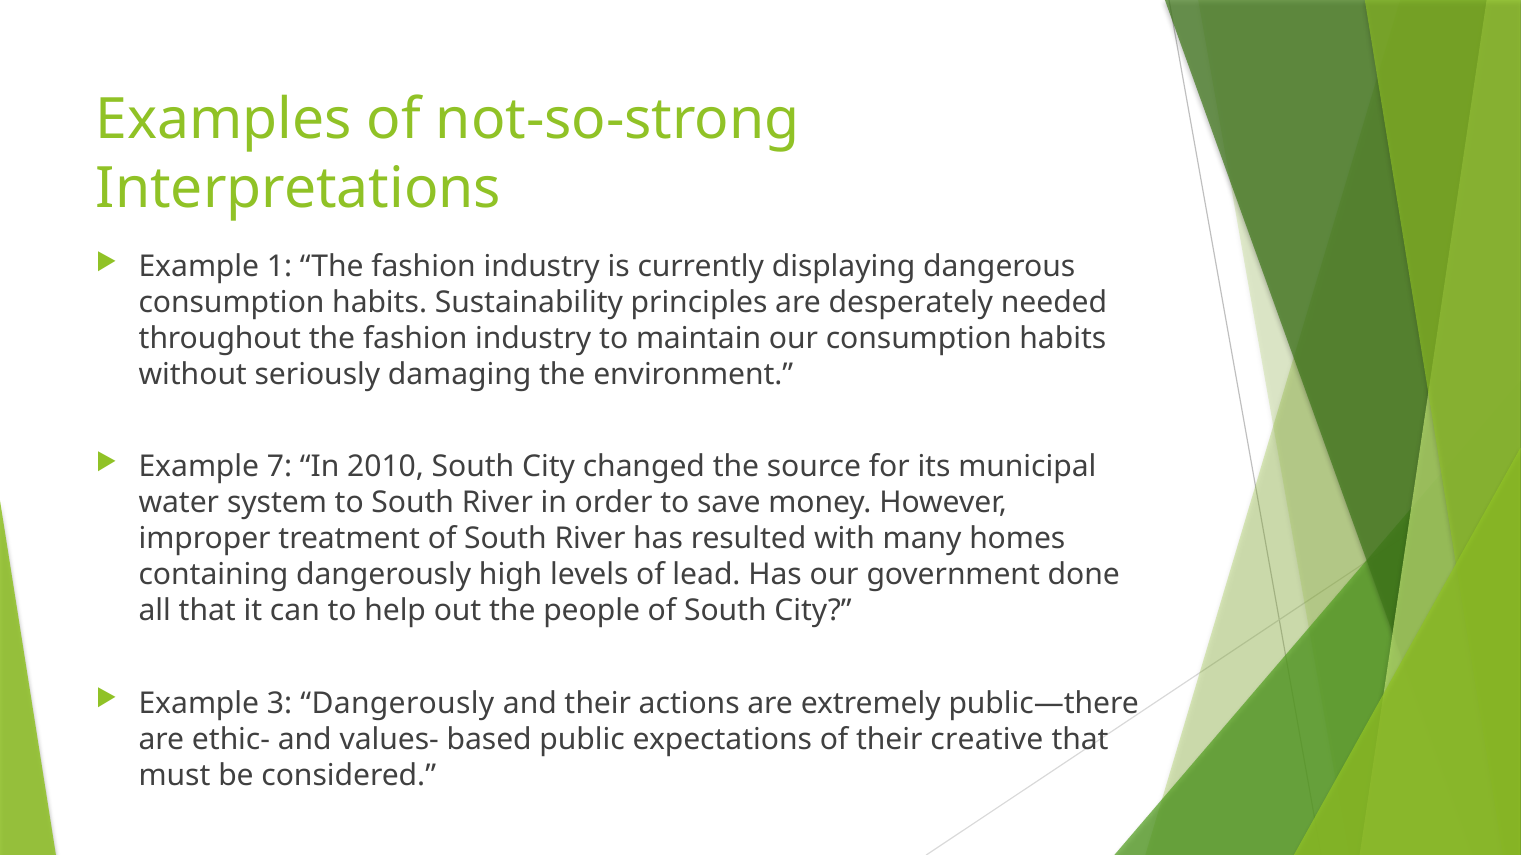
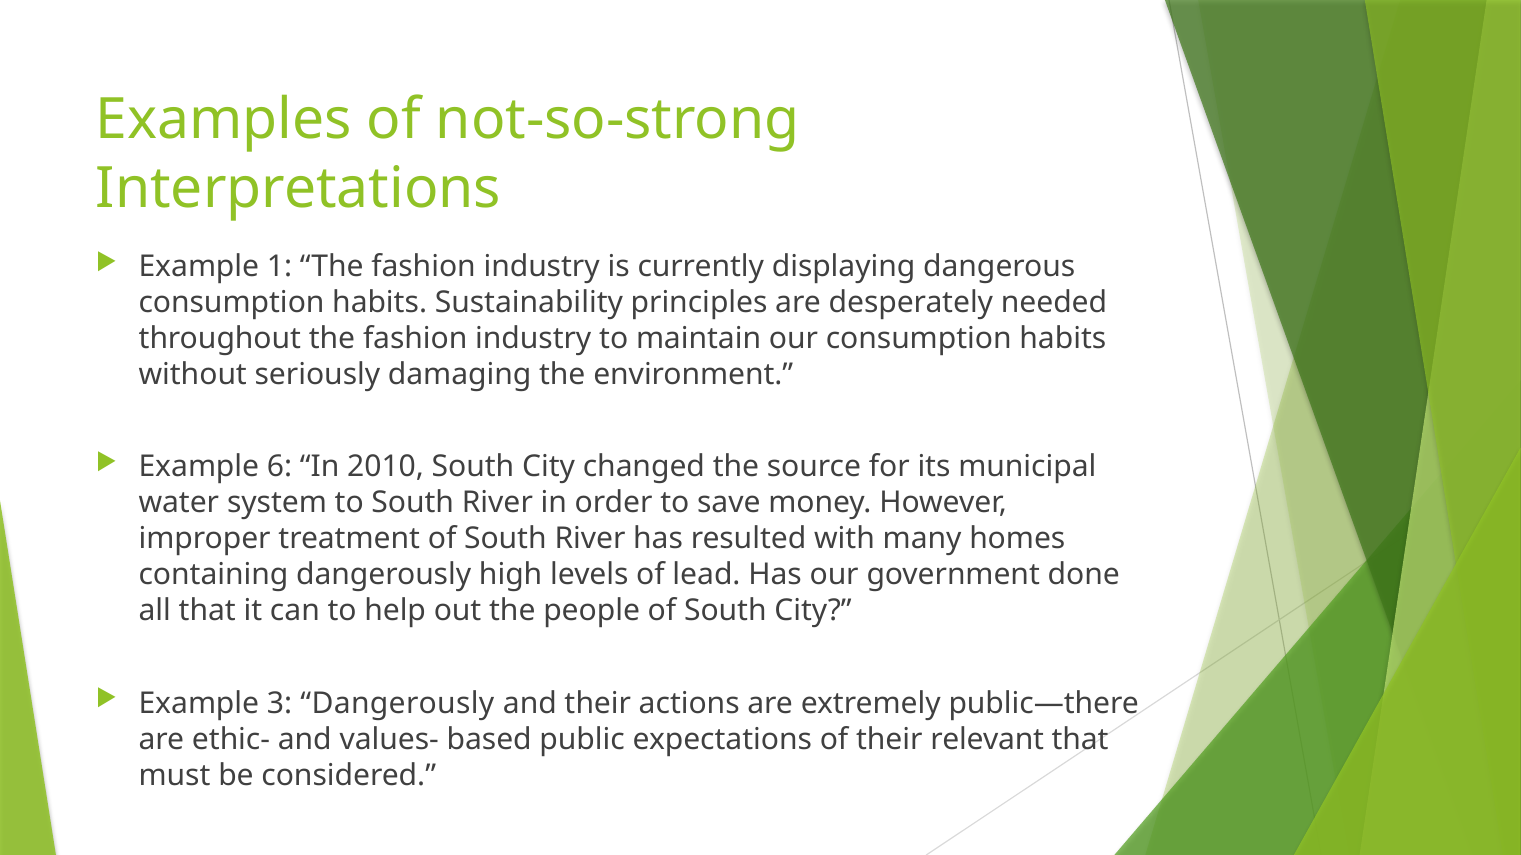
7: 7 -> 6 (280, 467)
creative: creative -> relevant (987, 740)
